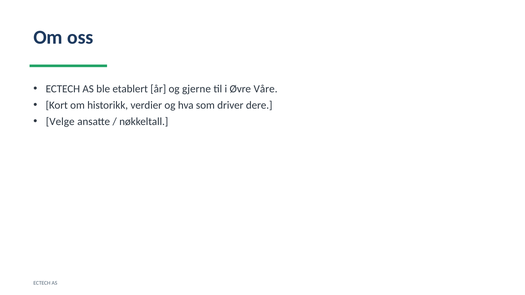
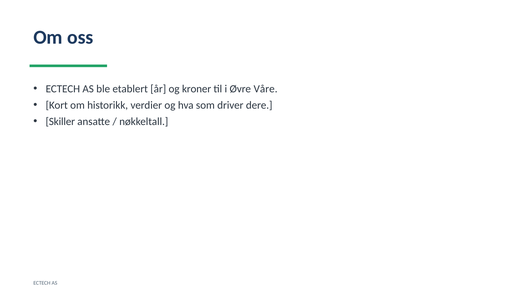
gjerne: gjerne -> kroner (197, 89)
Velge: Velge -> Skiller (60, 122)
